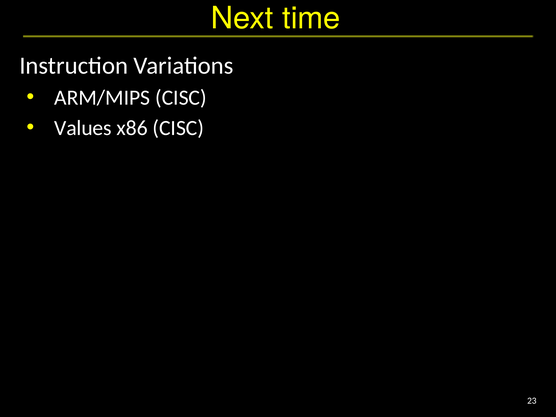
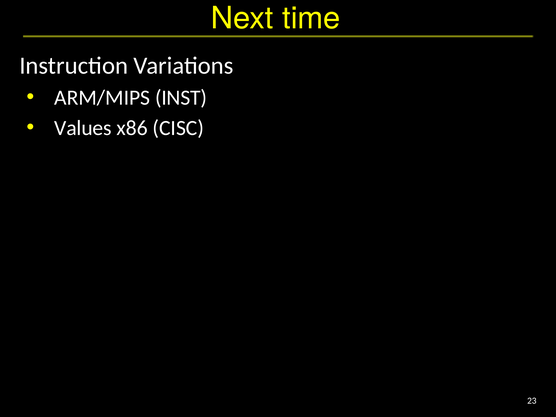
ARM/MIPS CISC: CISC -> INST (181, 98)
